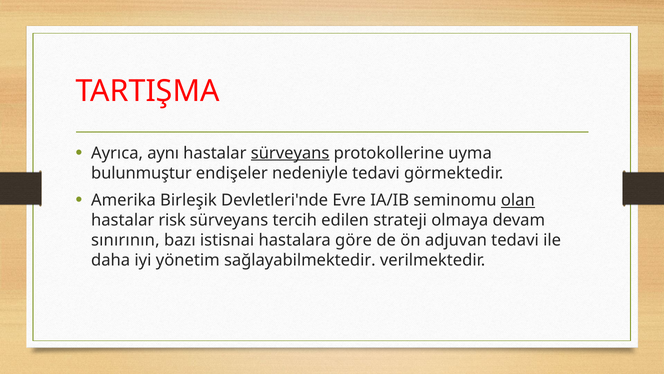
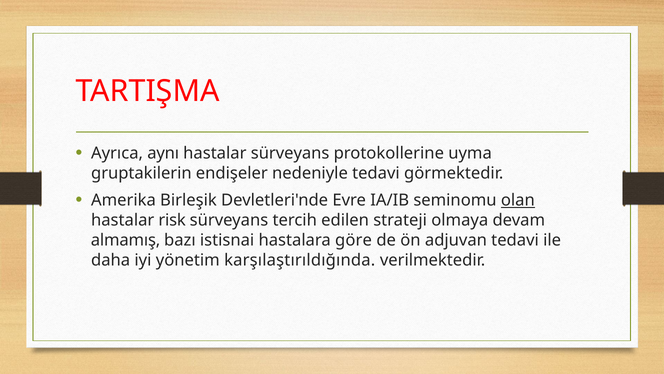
sürveyans underline: present -> none (290, 153)
bulunmuştur: bulunmuştur -> gruptakilerin (141, 173)
sınırının: sınırının -> almamış (126, 240)
sağlayabilmektedir: sağlayabilmektedir -> karşılaştırıldığında (300, 260)
